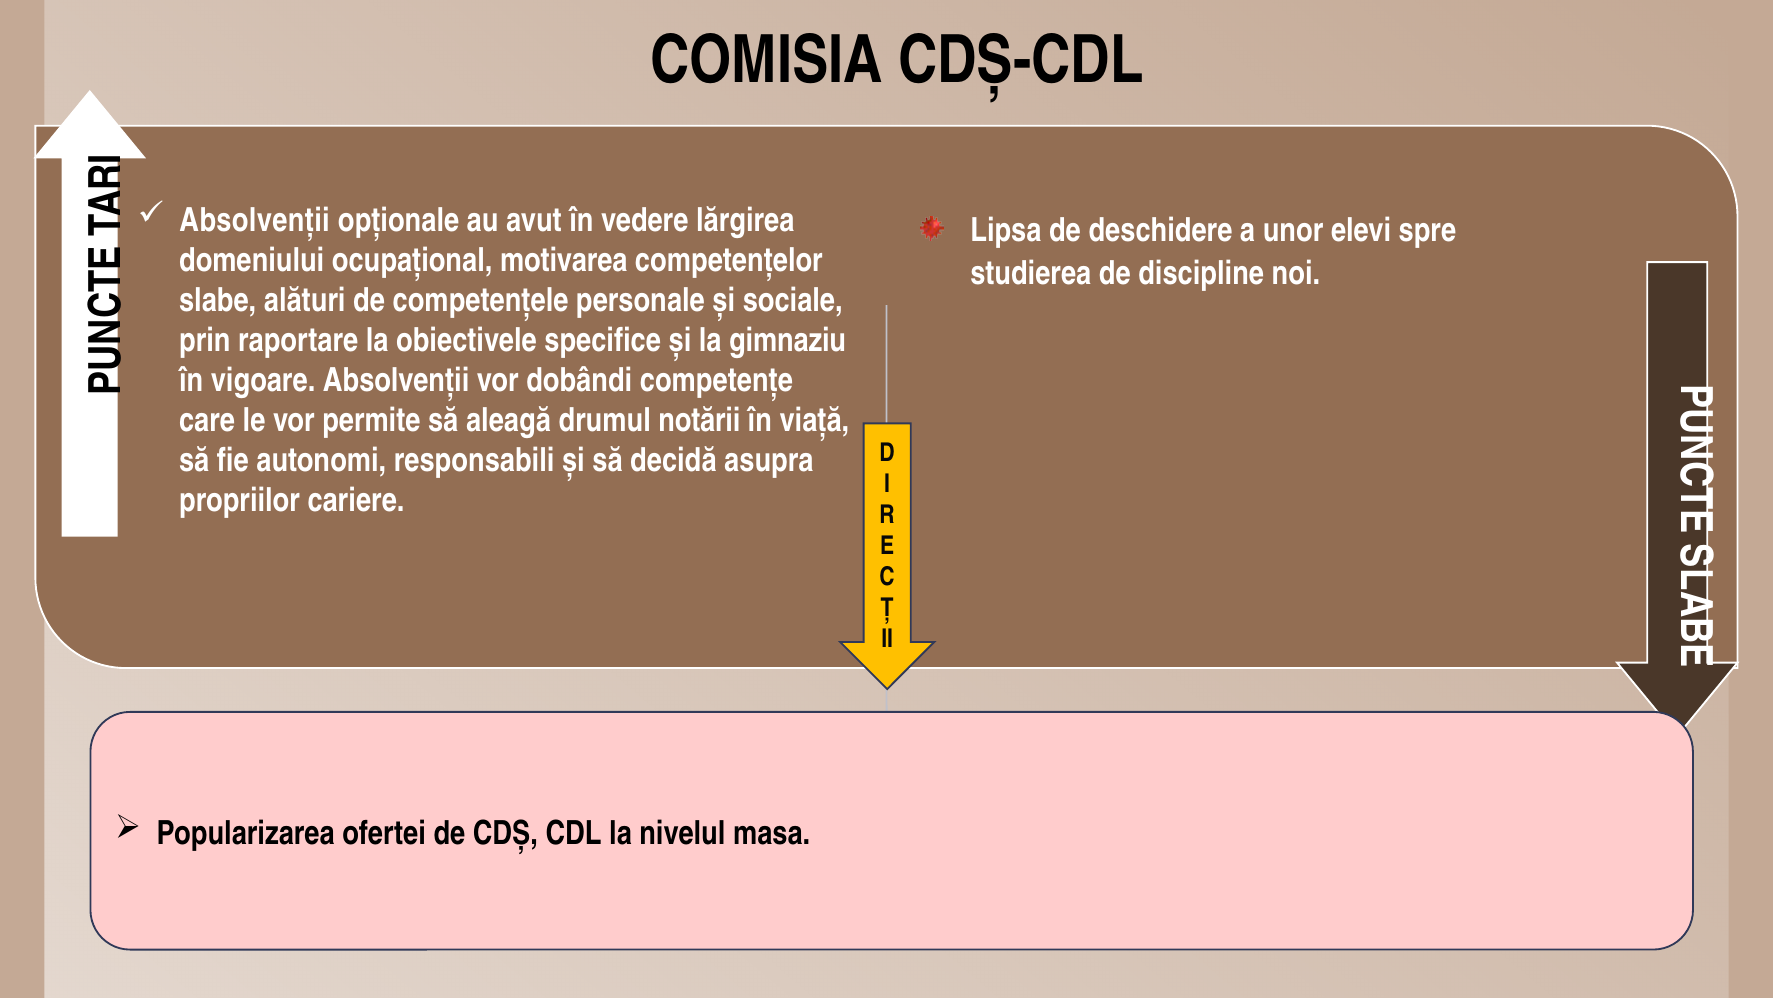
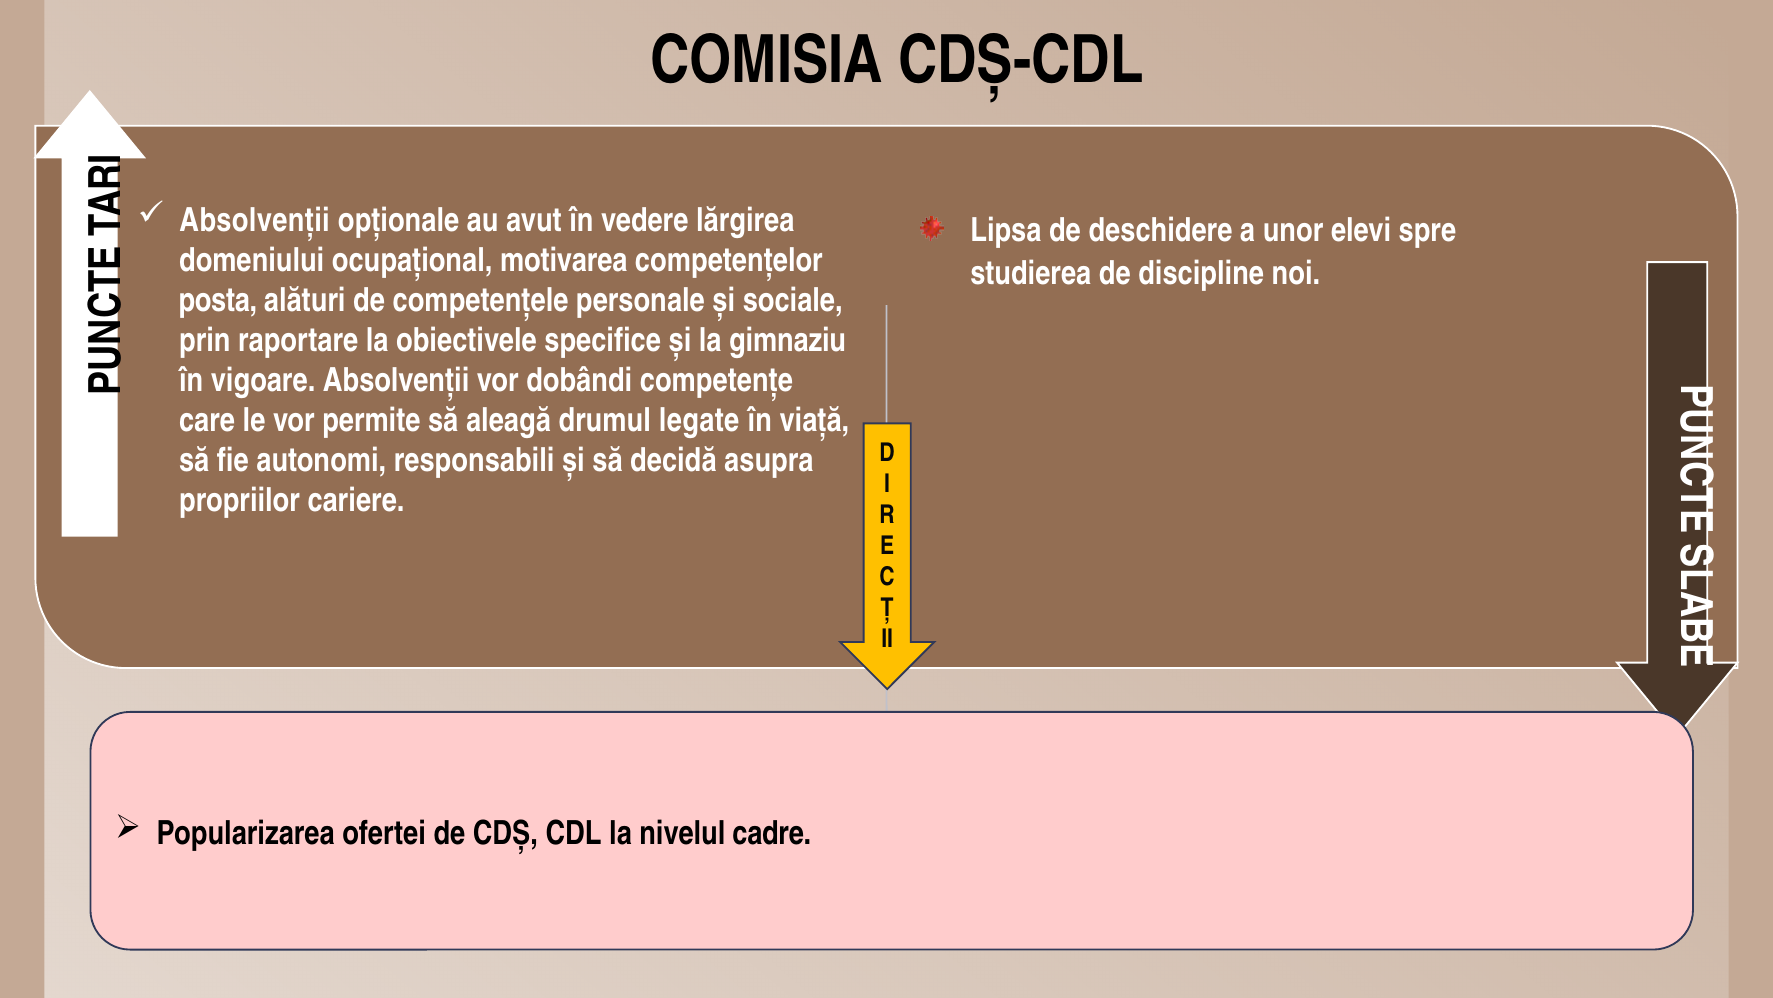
slabe: slabe -> posta (218, 301)
notării: notării -> legate (699, 420)
masa: masa -> cadre (772, 833)
